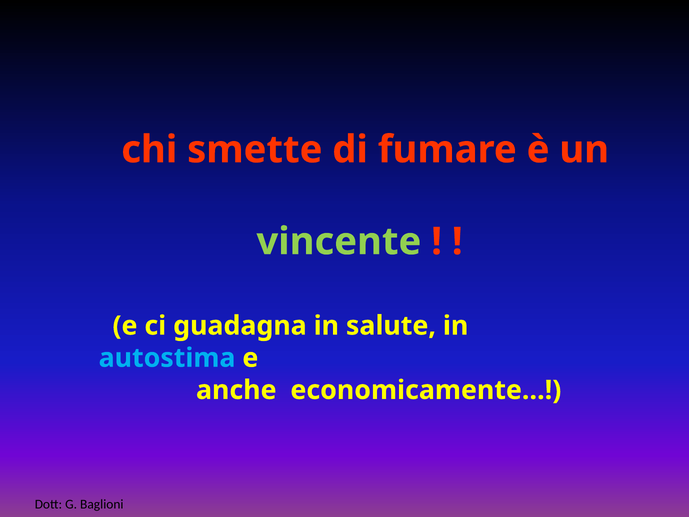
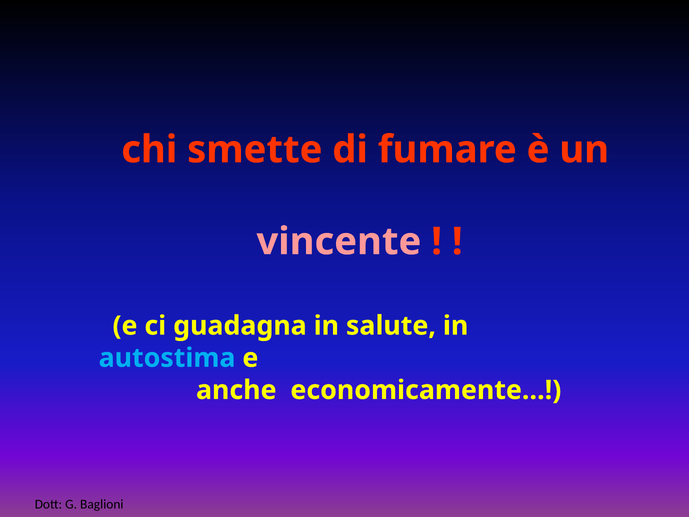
vincente colour: light green -> pink (339, 241)
